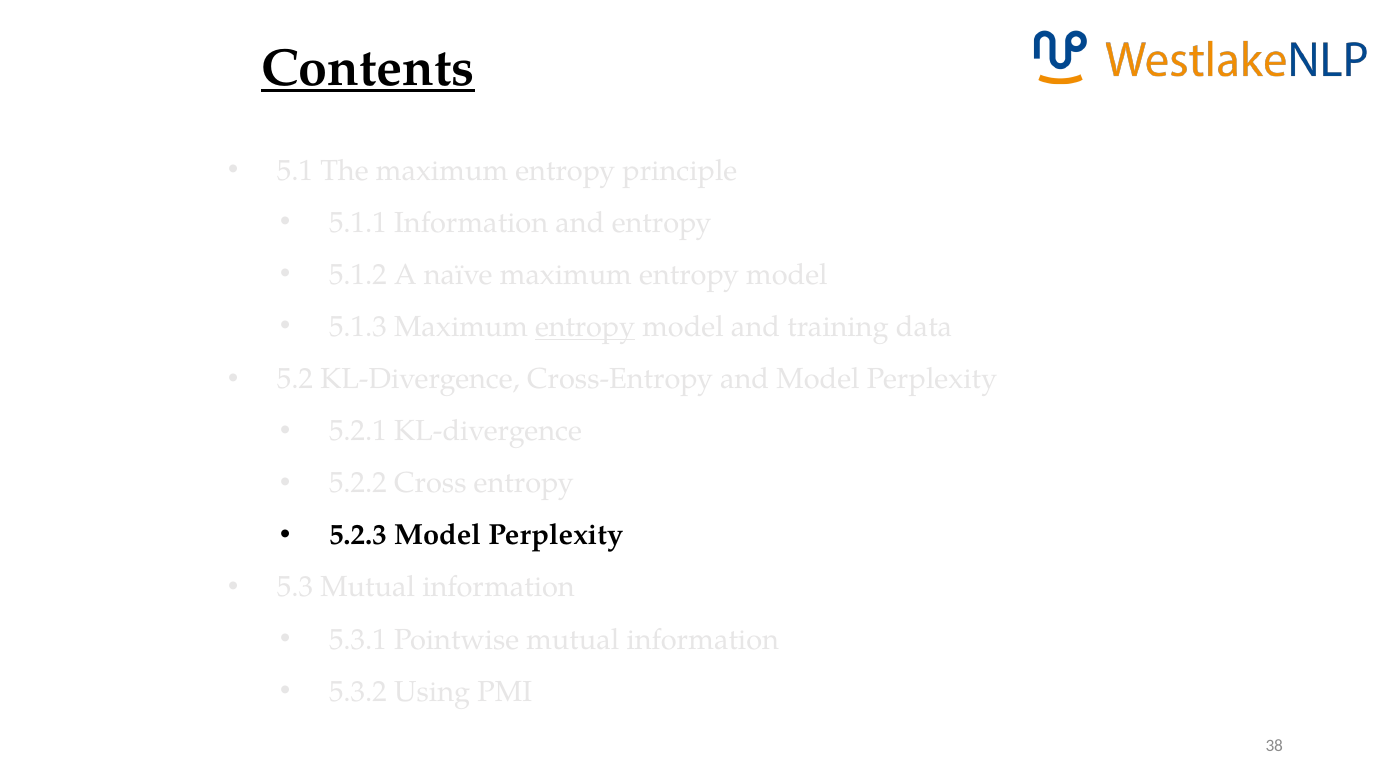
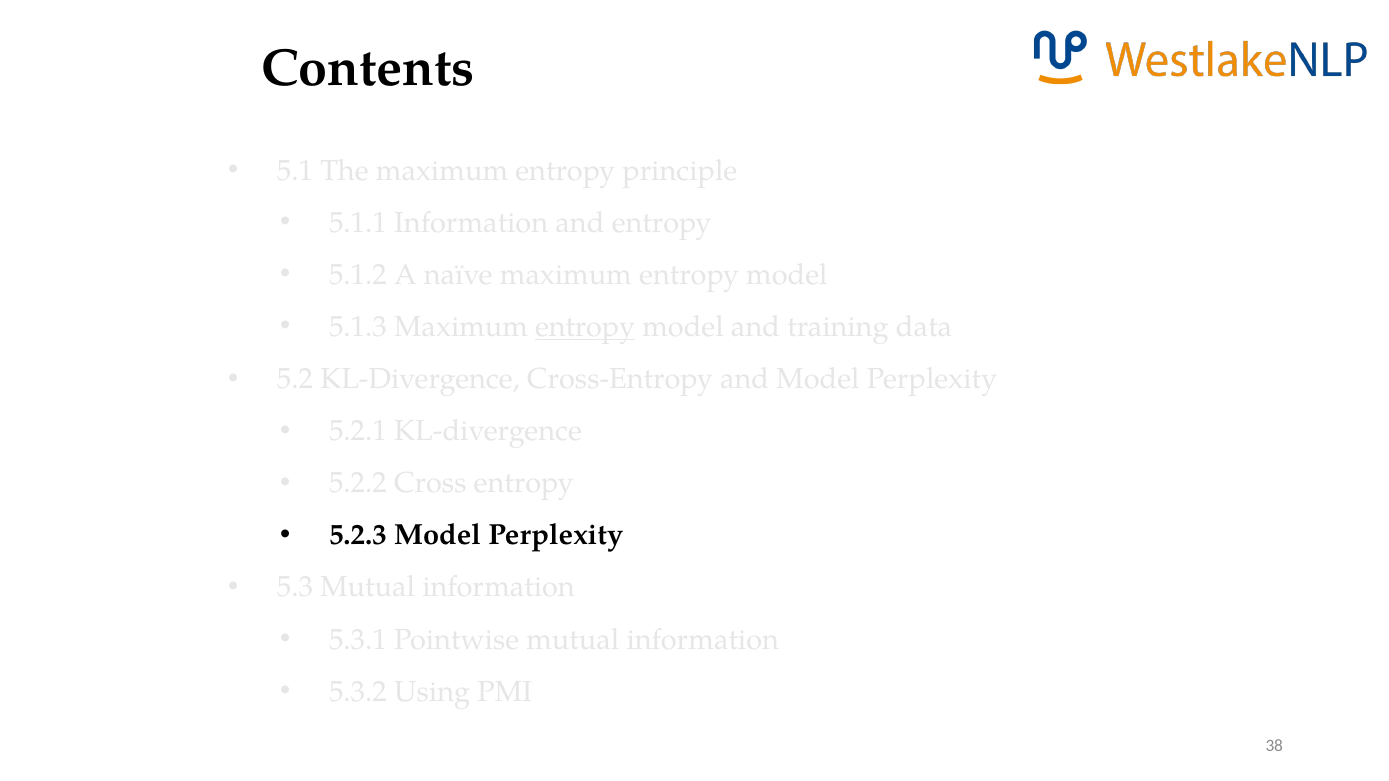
Contents underline: present -> none (368, 68)
